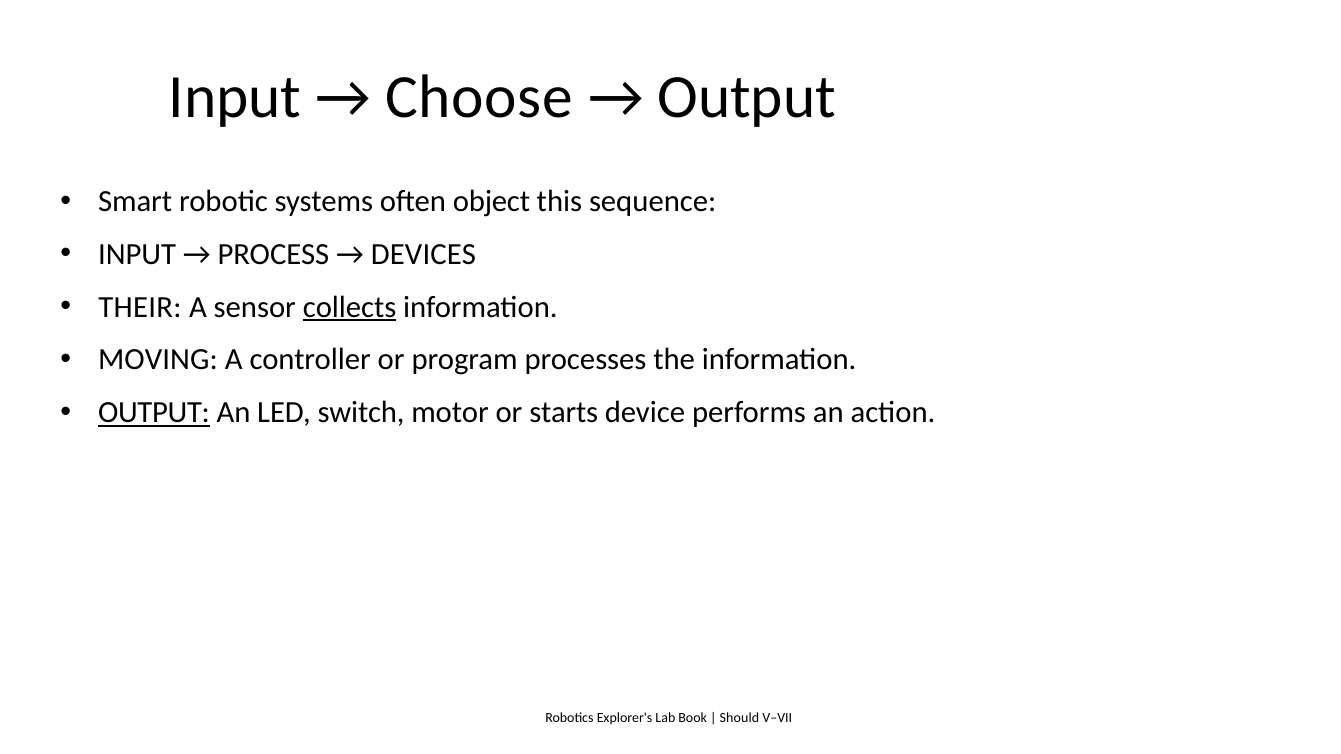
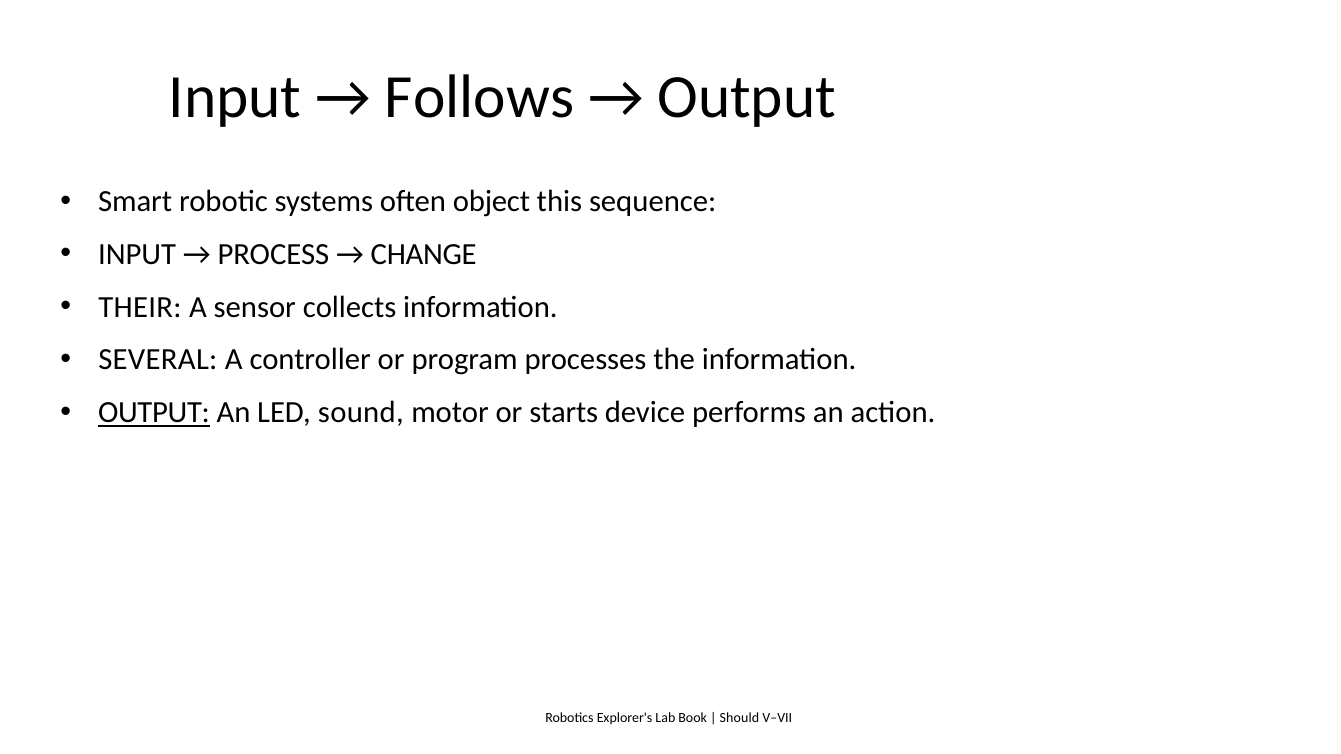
Choose: Choose -> Follows (480, 97)
DEVICES: DEVICES -> CHANGE (424, 254)
collects underline: present -> none (350, 307)
MOVING: MOVING -> SEVERAL (158, 360)
switch: switch -> sound (361, 413)
